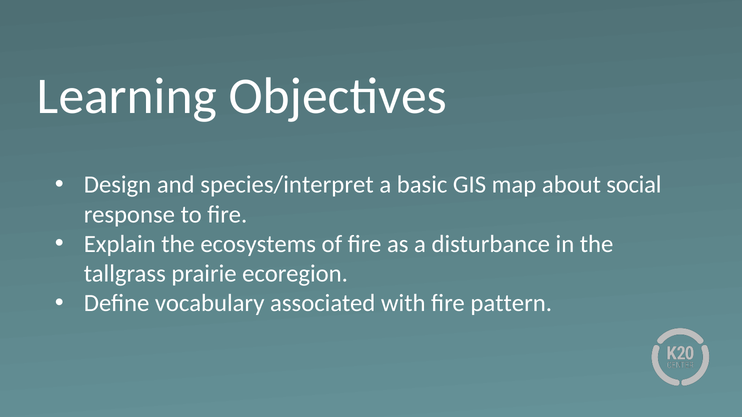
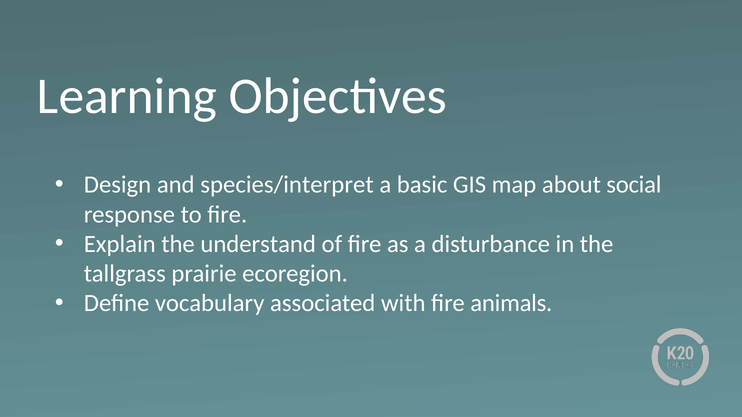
ecosystems: ecosystems -> understand (258, 244)
pattern: pattern -> animals (511, 304)
